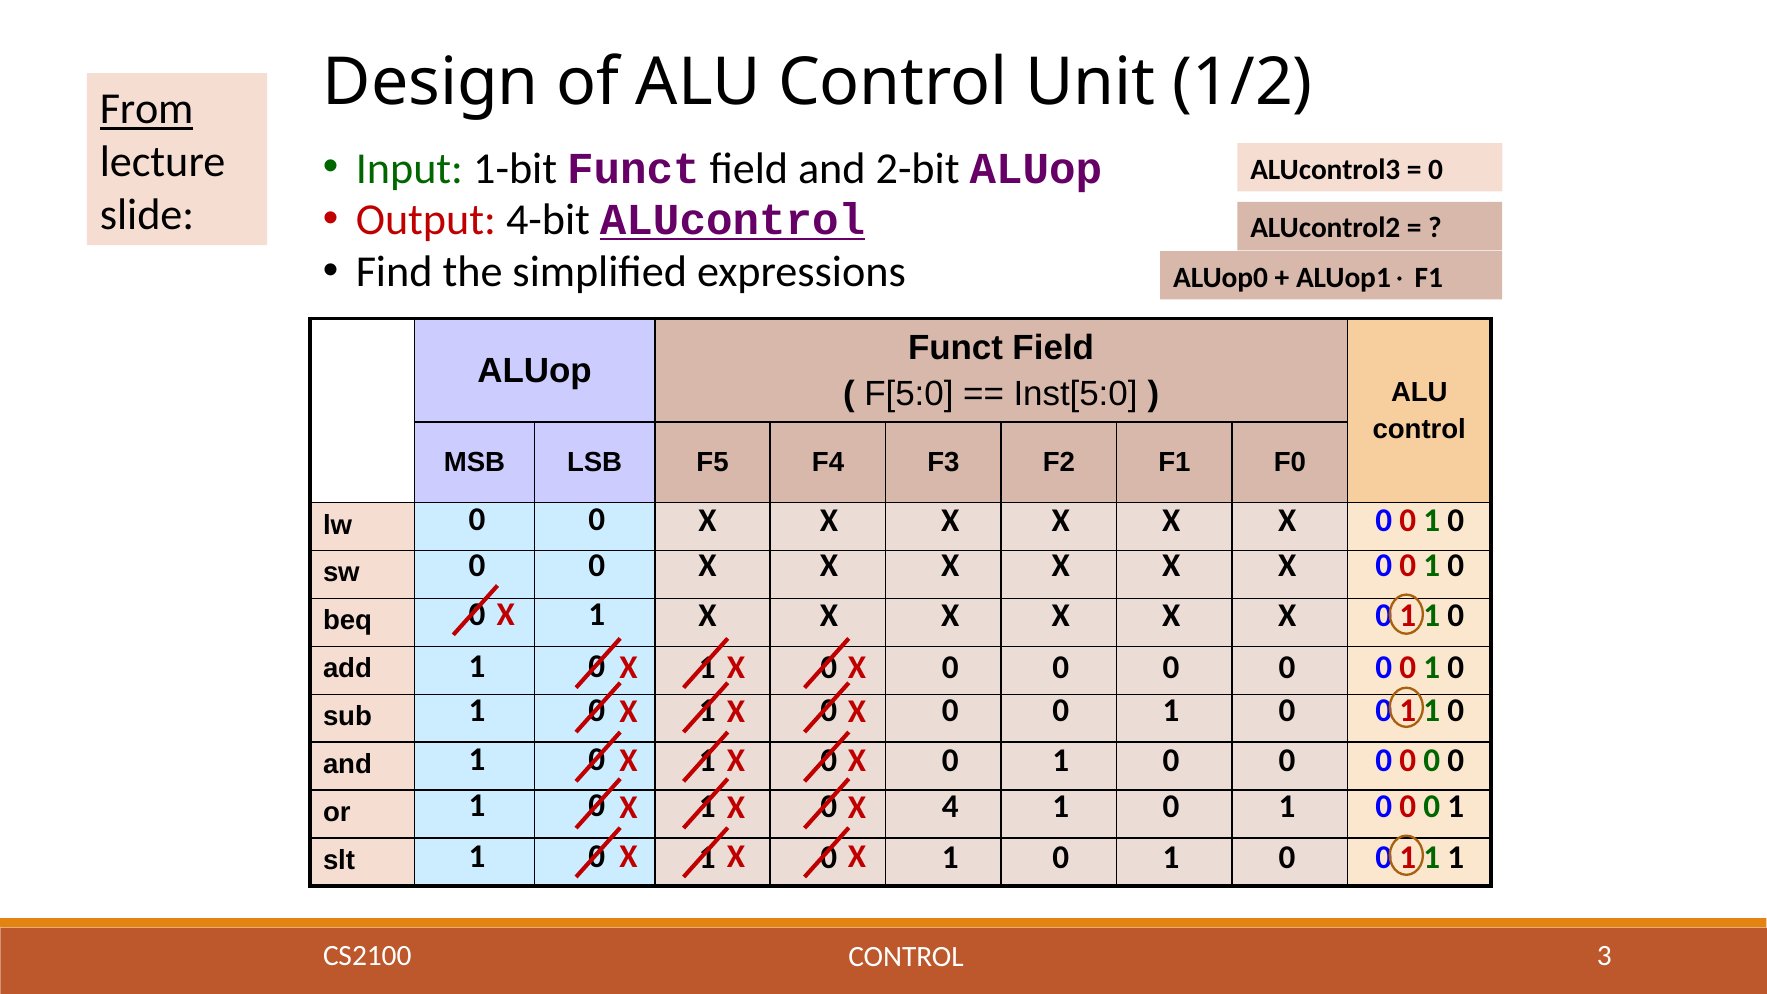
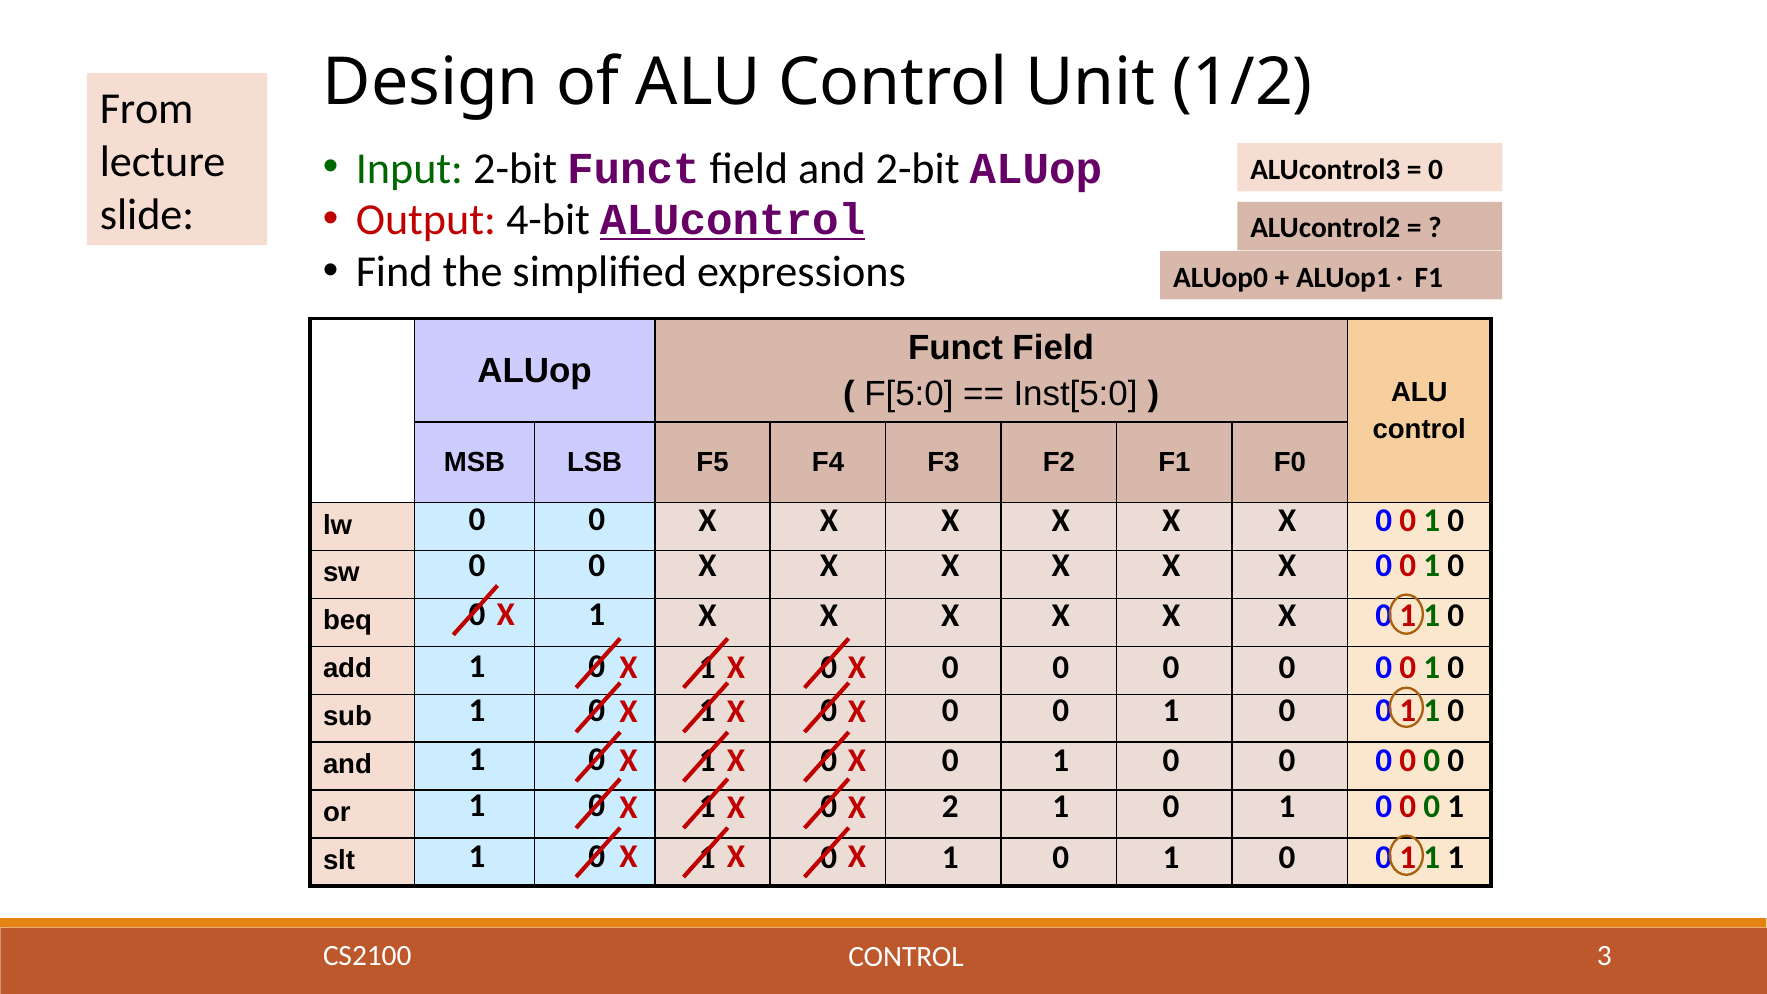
From underline: present -> none (147, 109)
Input 1-bit: 1-bit -> 2-bit (515, 169)
4: 4 -> 2 (950, 806)
